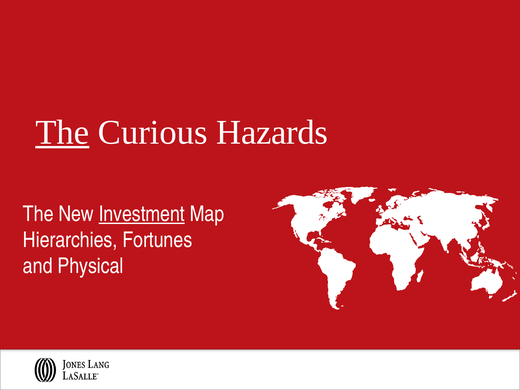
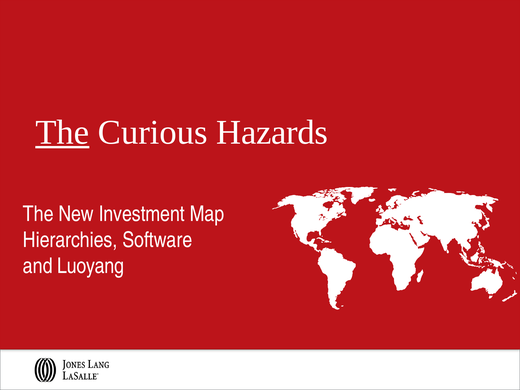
Investment underline: present -> none (142, 214)
Fortunes: Fortunes -> Software (157, 240)
Physical: Physical -> Luoyang (91, 266)
